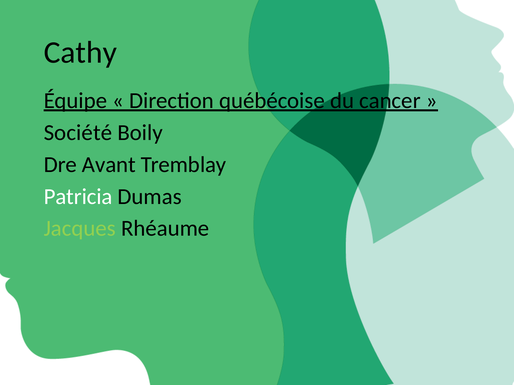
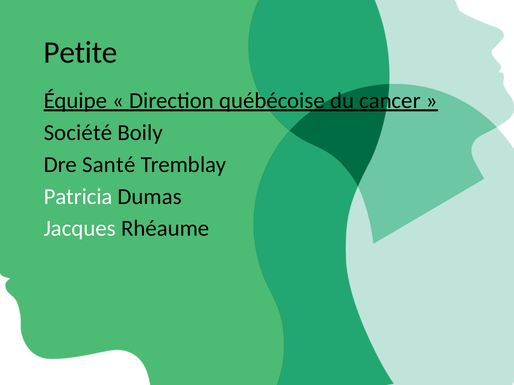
Cathy: Cathy -> Petite (81, 53)
Avant: Avant -> Santé (109, 165)
Jacques colour: light green -> white (80, 229)
